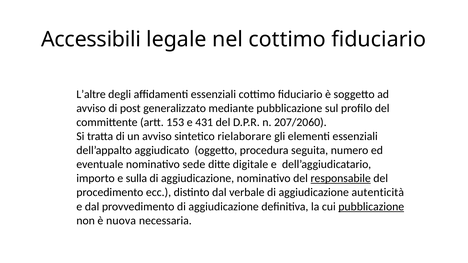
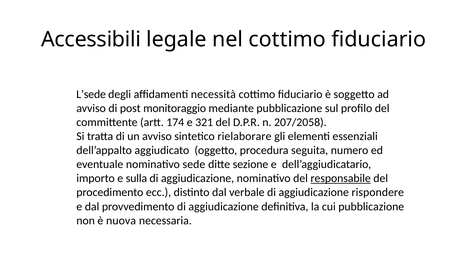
L’altre: L’altre -> L’sede (91, 94)
affidamenti essenziali: essenziali -> necessità (213, 94)
generalizzato: generalizzato -> monitoraggio (175, 108)
153: 153 -> 174 (175, 122)
431: 431 -> 321 (204, 122)
207/2060: 207/2060 -> 207/2058 (300, 122)
digitale: digitale -> sezione (251, 165)
autenticità: autenticità -> rispondere (378, 193)
pubblicazione underline: present -> none (371, 207)
